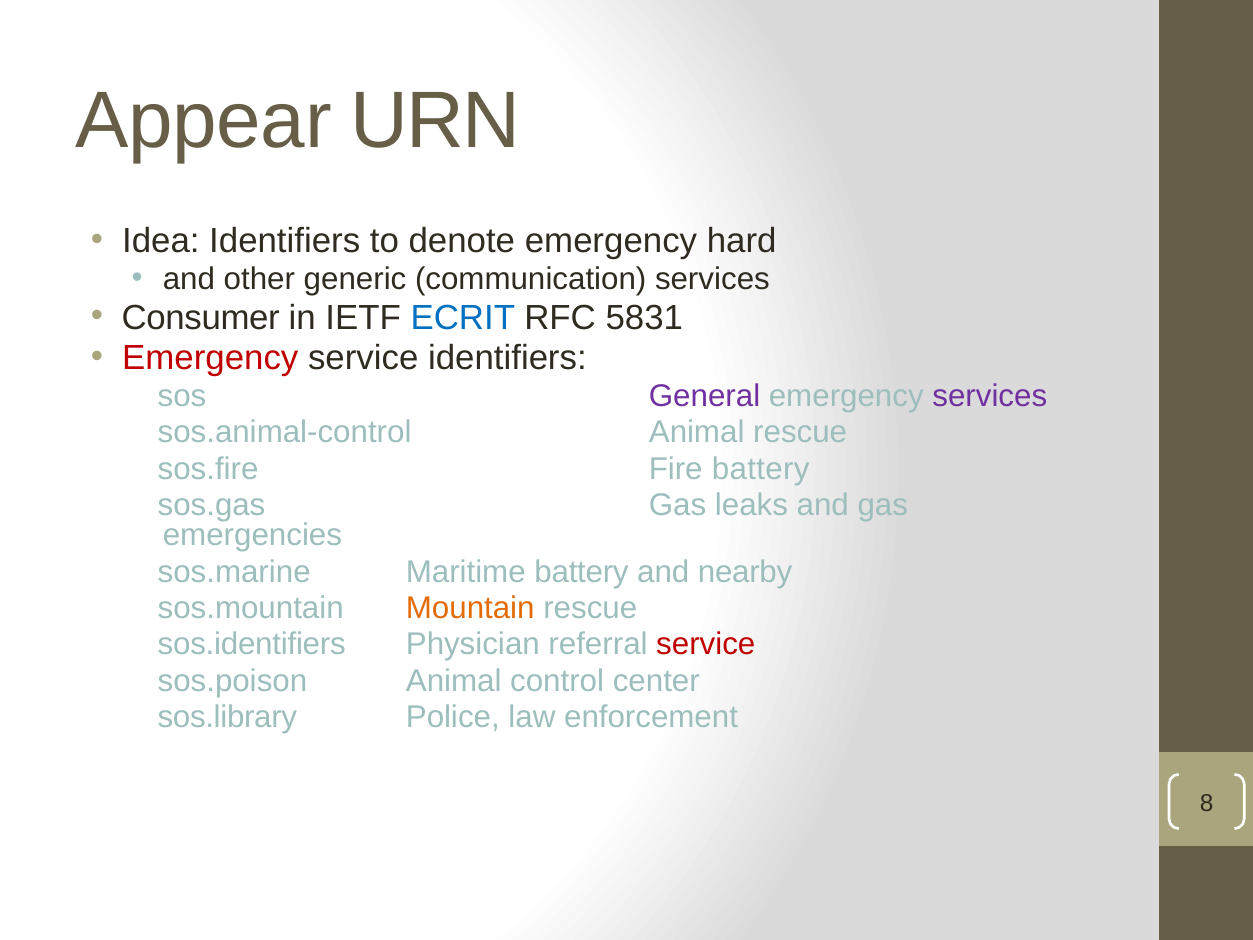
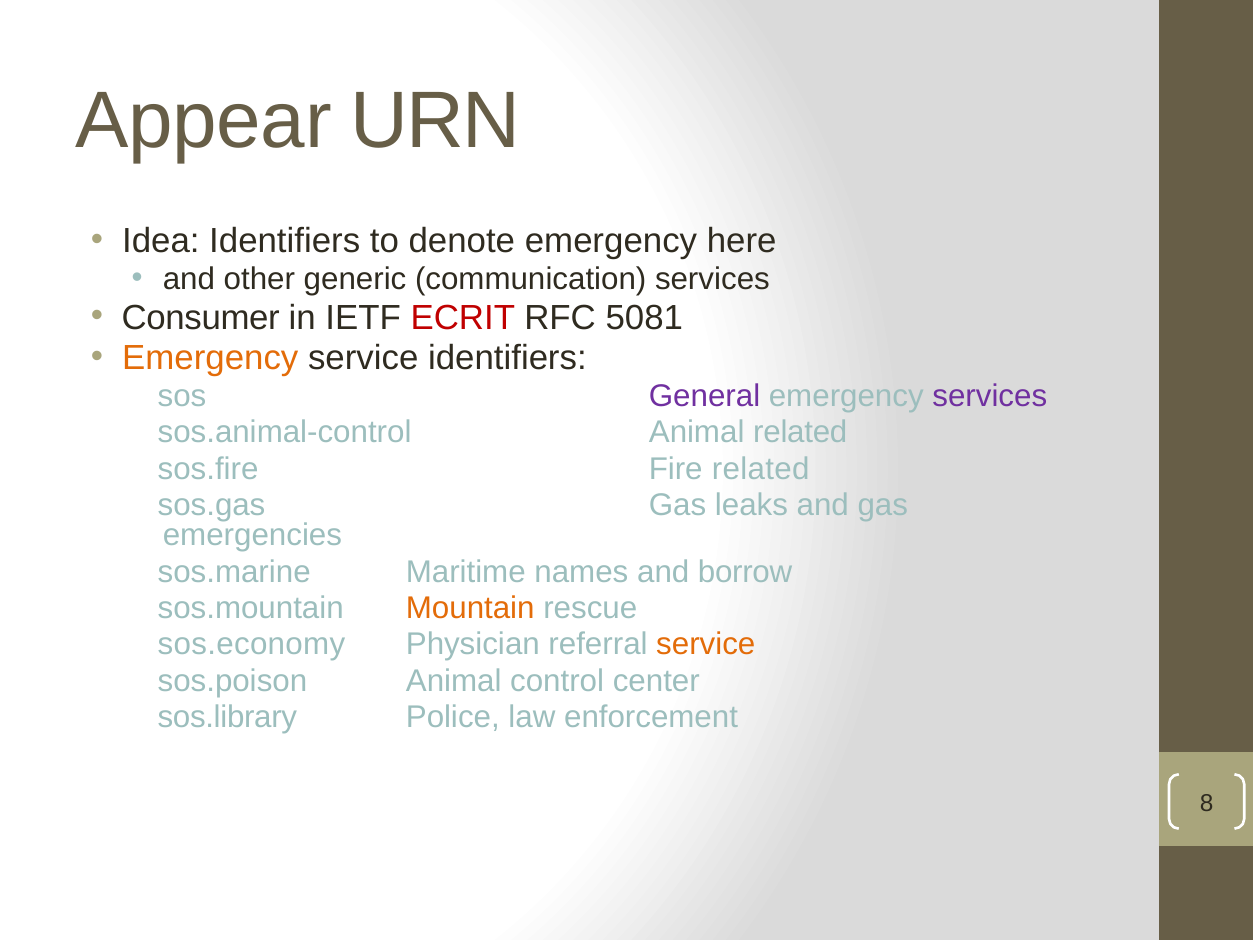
hard: hard -> here (742, 241)
ECRIT colour: blue -> red (463, 318)
5831: 5831 -> 5081 (644, 318)
Emergency colour: red -> orange (210, 358)
Animal rescue: rescue -> related (800, 433)
Fire battery: battery -> related (761, 469)
Maritime battery: battery -> names (581, 572)
nearby: nearby -> borrow (745, 572)
sos.identifiers: sos.identifiers -> sos.economy (251, 644)
service colour: red -> orange (706, 644)
